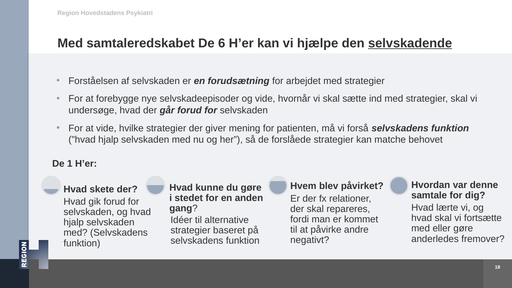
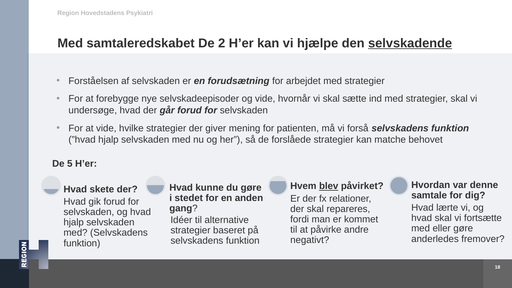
6: 6 -> 2 (222, 43)
1: 1 -> 5 (70, 164)
blev underline: none -> present (329, 186)
